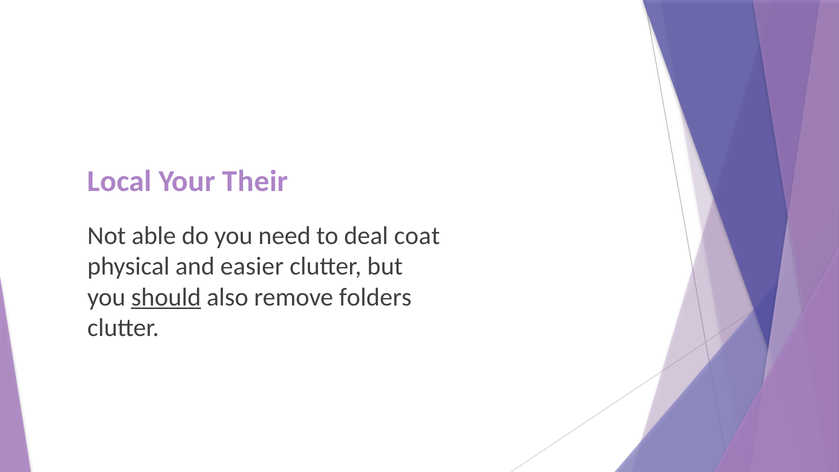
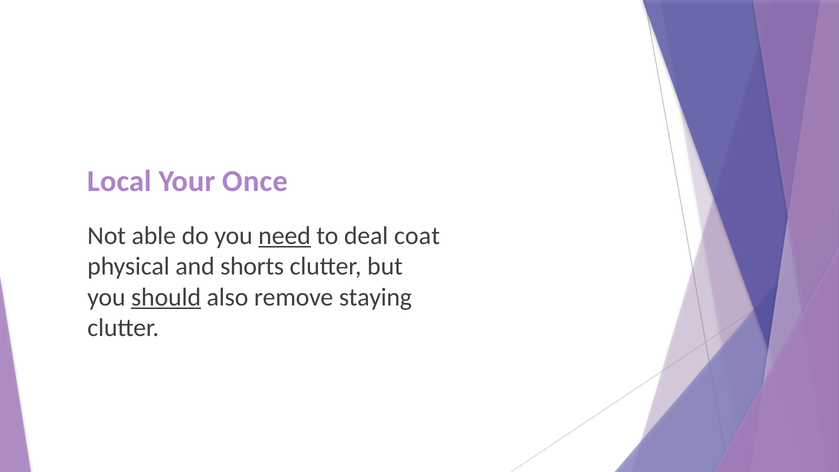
Their: Their -> Once (255, 181)
need underline: none -> present (285, 236)
easier: easier -> shorts (252, 266)
folders: folders -> staying (375, 297)
